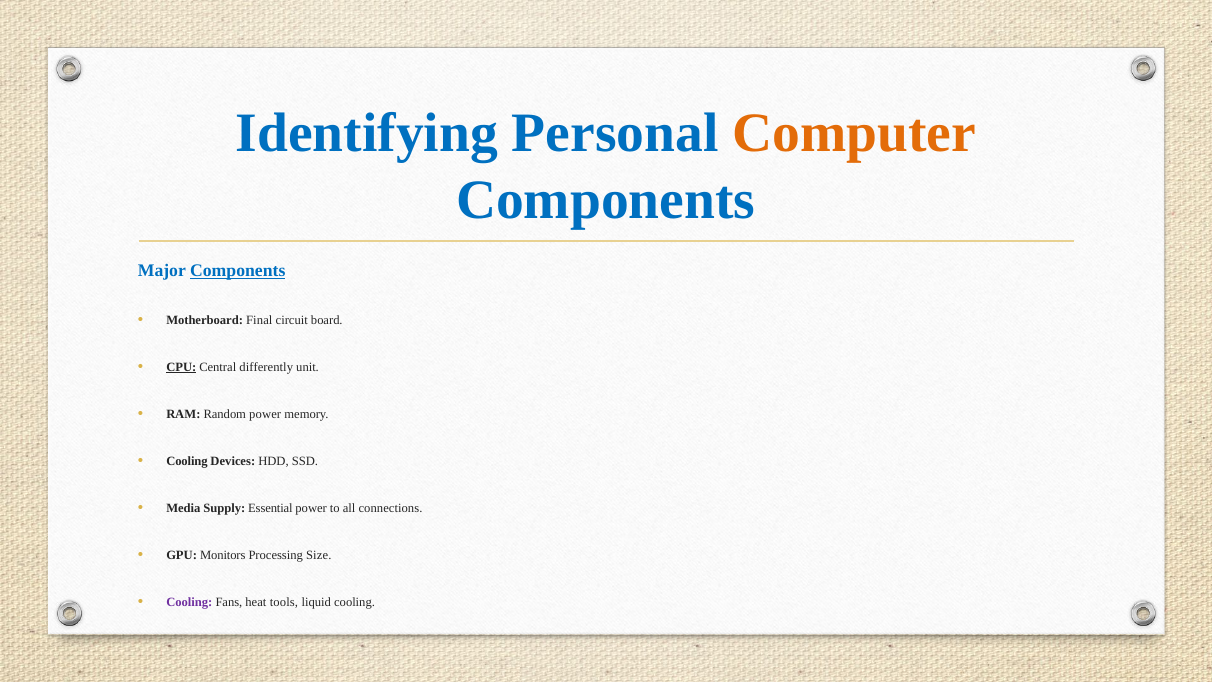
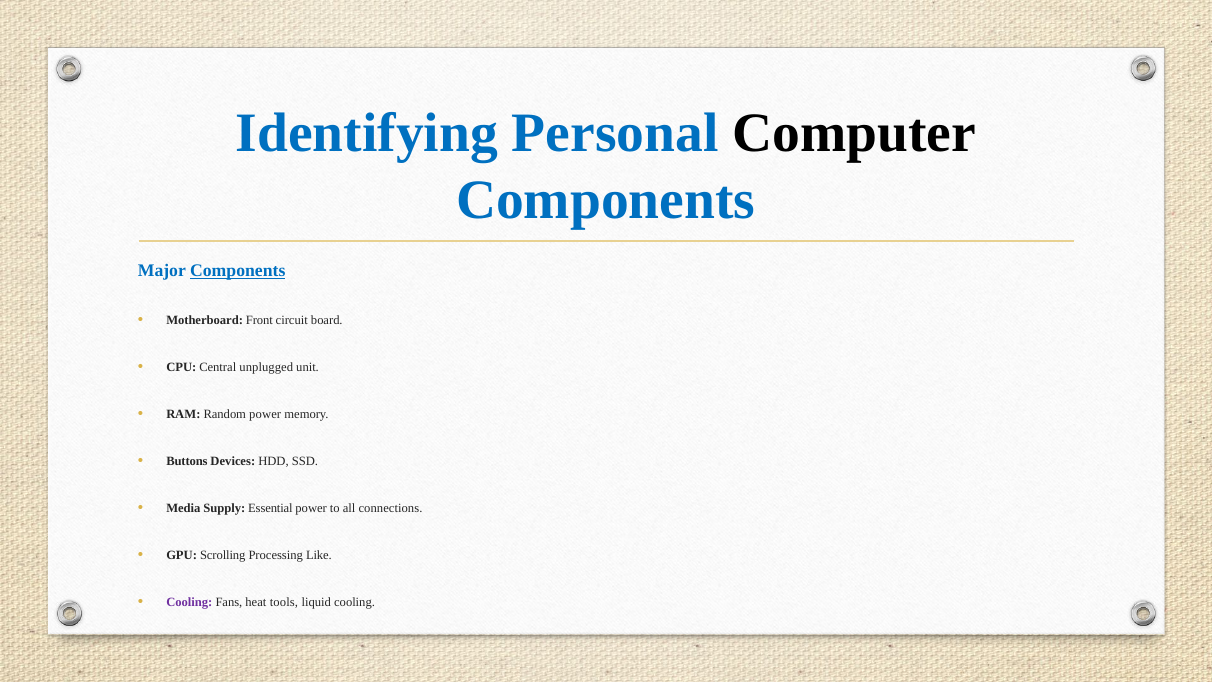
Computer colour: orange -> black (854, 133)
Final: Final -> Front (259, 320)
CPU underline: present -> none (181, 367)
differently: differently -> unplugged (266, 367)
Cooling: Cooling -> Buttons (187, 461)
Monitors: Monitors -> Scrolling (223, 555)
Size: Size -> Like (319, 555)
